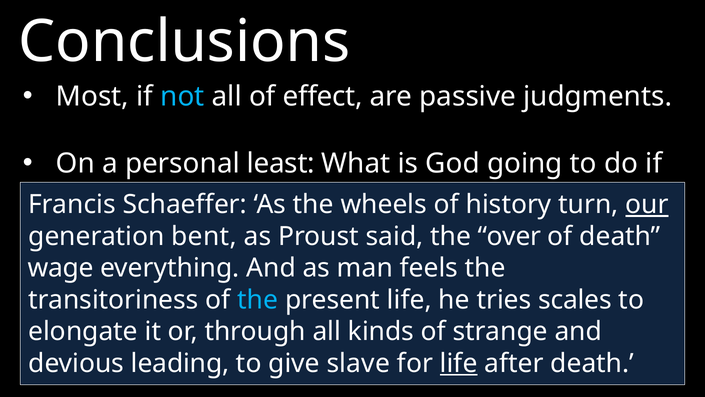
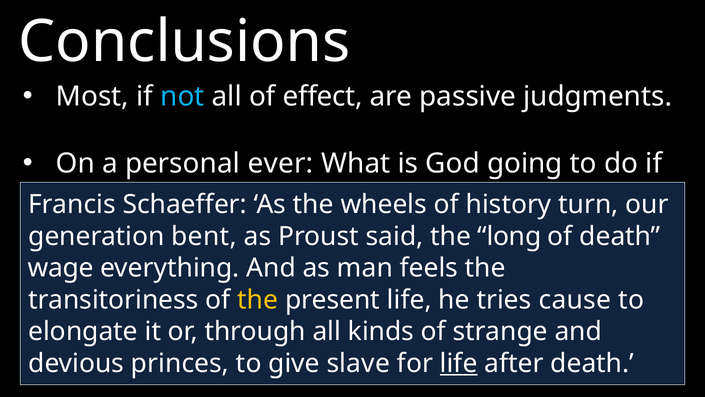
least: least -> ever (280, 163)
our underline: present -> none (647, 204)
over: over -> long (509, 236)
the colour: light blue -> yellow (258, 300)
scales: scales -> cause (575, 300)
leading: leading -> princes (180, 363)
